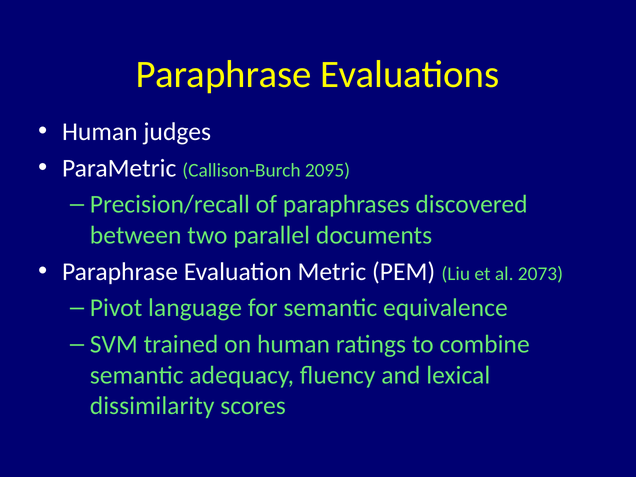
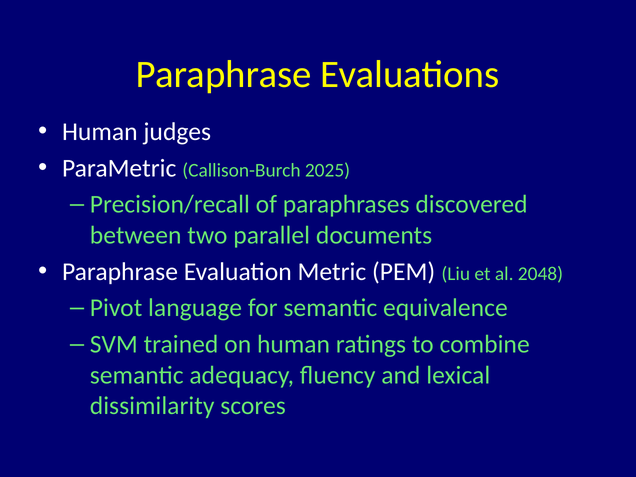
2095: 2095 -> 2025 (328, 170)
2073: 2073 -> 2048 (540, 274)
